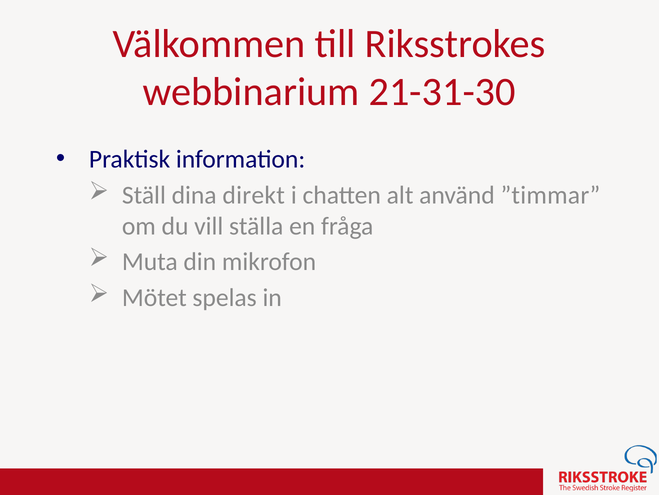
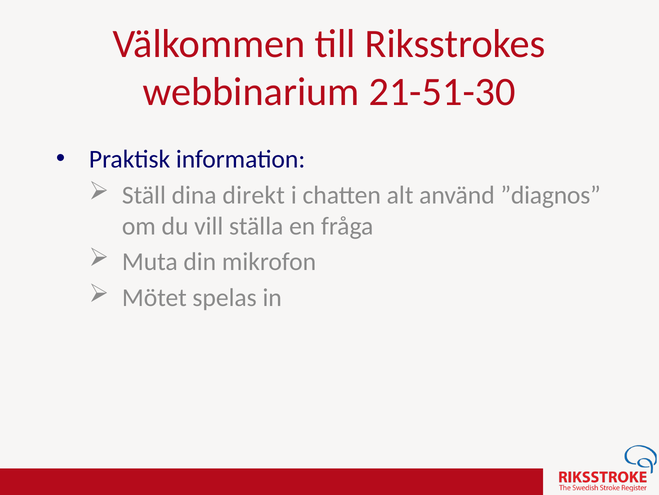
21-31-30: 21-31-30 -> 21-51-30 (442, 92)
”timmar: ”timmar -> ”diagnos (551, 195)
